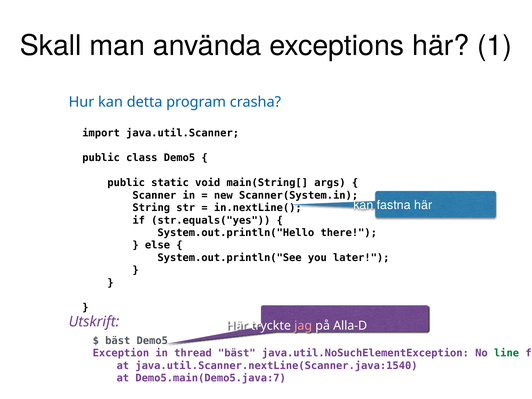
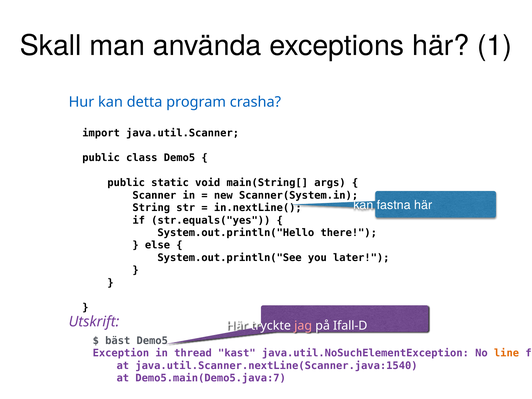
Alla-D: Alla-D -> Ifall-D (350, 326)
thread bäst: bäst -> kast (237, 353)
line colour: green -> orange (507, 353)
